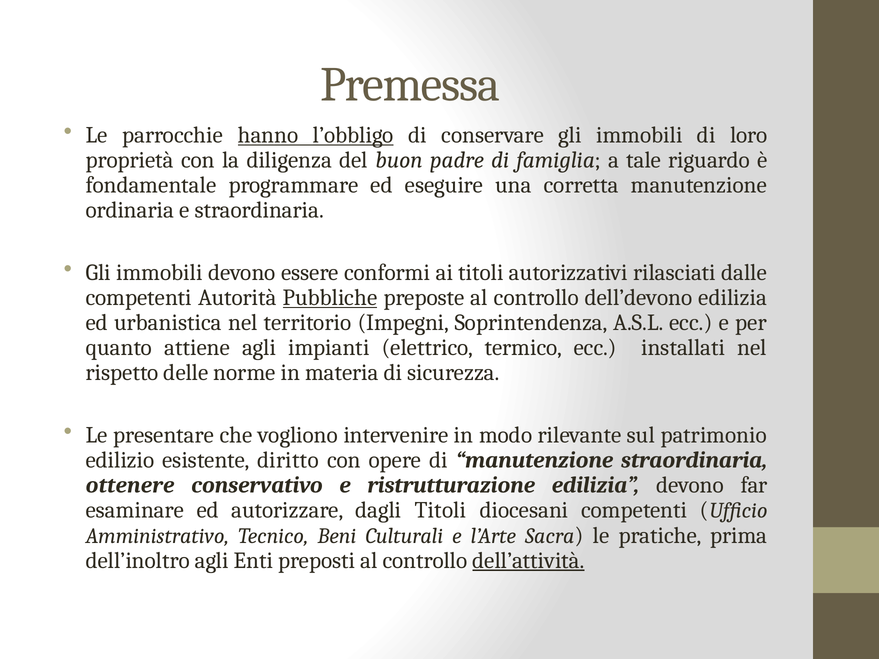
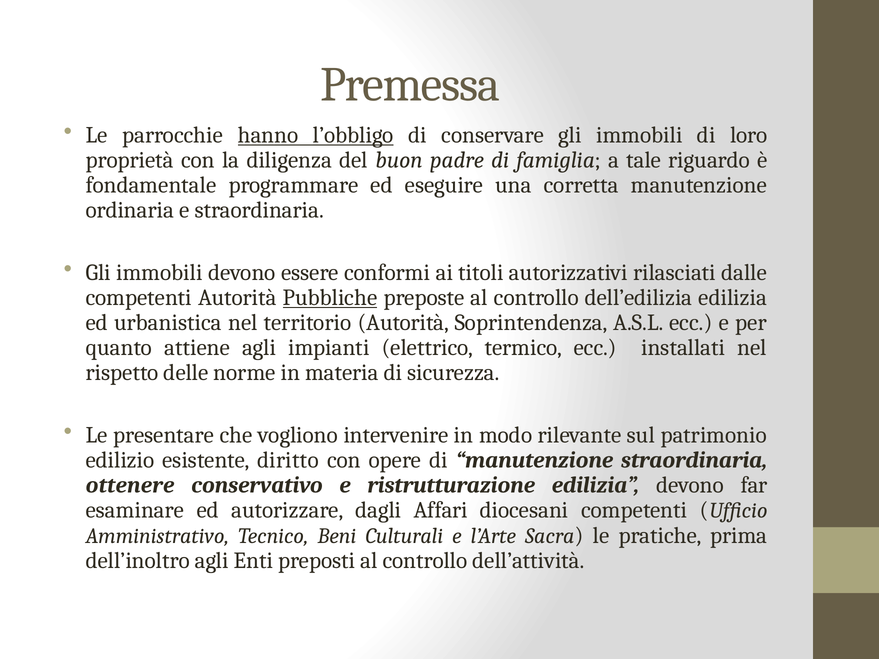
dell’devono: dell’devono -> dell’edilizia (639, 298)
territorio Impegni: Impegni -> Autorità (403, 323)
dagli Titoli: Titoli -> Affari (441, 511)
dell’attività underline: present -> none (529, 561)
